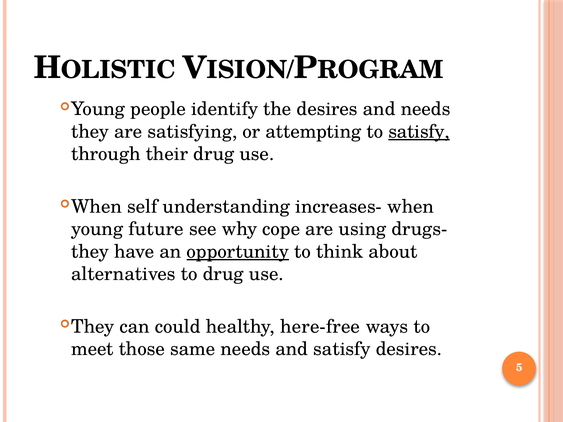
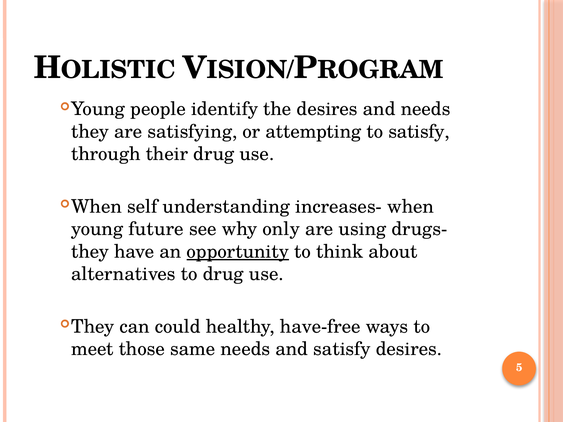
satisfy underline: present -> none (419, 132)
cope: cope -> only (281, 229)
here-free: here-free -> have-free (320, 327)
